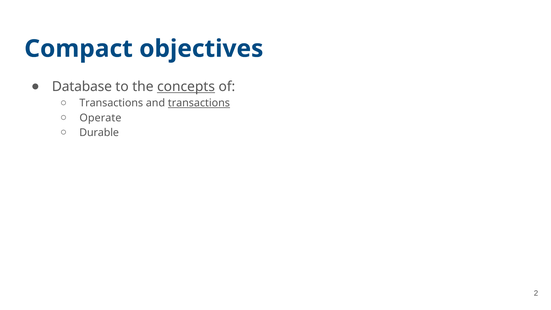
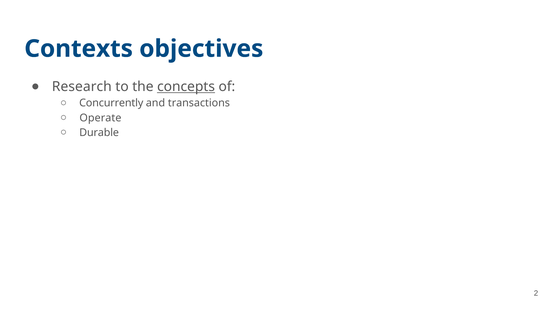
Compact: Compact -> Contexts (79, 49)
Database: Database -> Research (82, 87)
Transactions: Transactions -> Concurrently (111, 103)
transactions underline: present -> none (199, 103)
